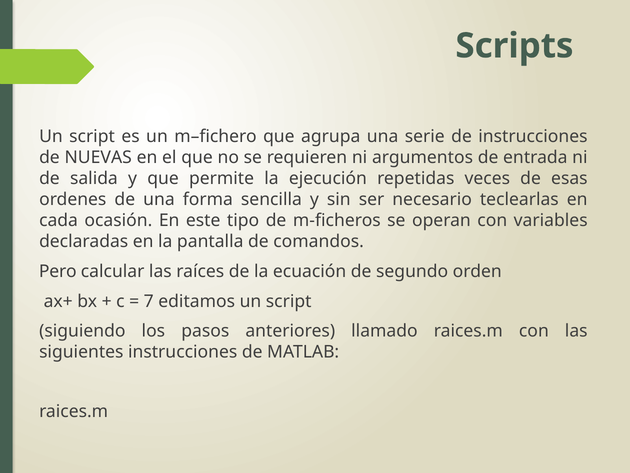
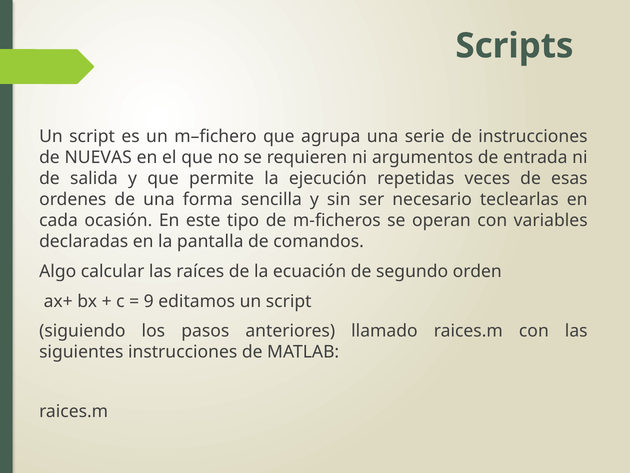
Pero: Pero -> Algo (58, 271)
7: 7 -> 9 (149, 301)
